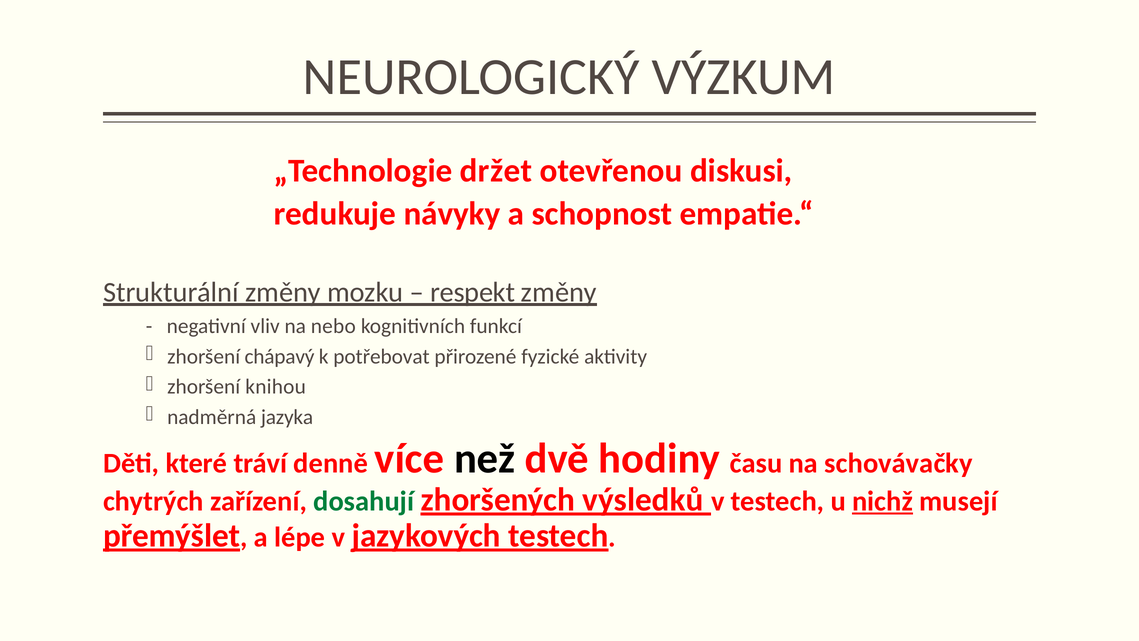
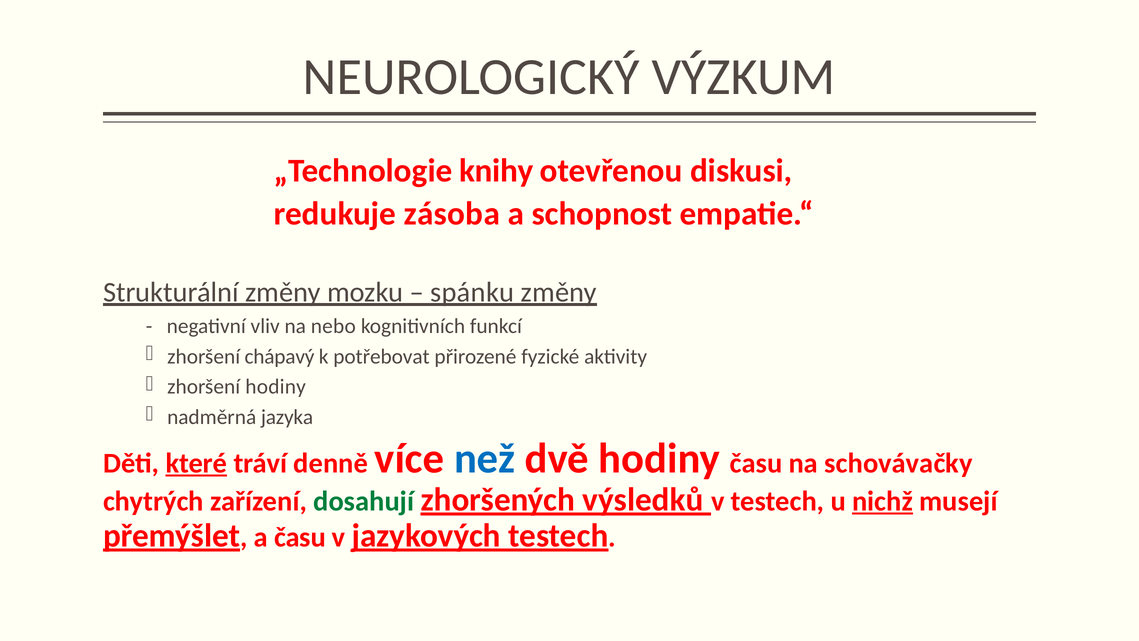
držet: držet -> knihy (496, 171)
návyky: návyky -> zásoba (452, 214)
respekt: respekt -> spánku (472, 292)
zhoršení knihou: knihou -> hodiny (276, 387)
které underline: none -> present (196, 463)
než colour: black -> blue (485, 458)
a lépe: lépe -> času (300, 537)
